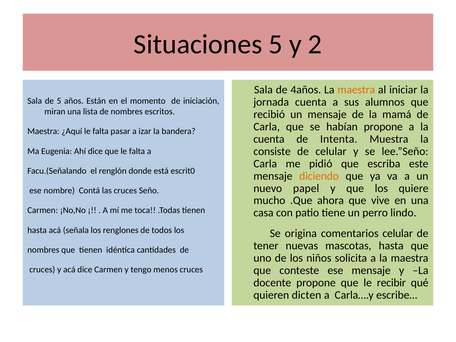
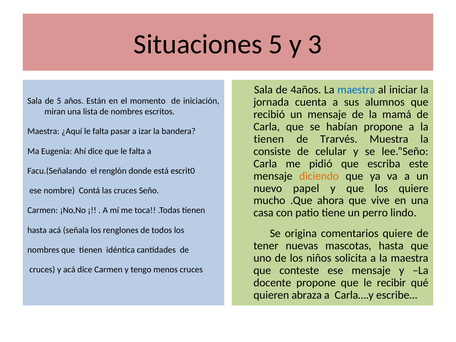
2: 2 -> 3 (315, 44)
maestra colour: orange -> blue (356, 90)
cuenta: cuenta -> tienen (269, 139)
Intenta: Intenta -> Trarvés (339, 139)
comentarios celular: celular -> quiere (398, 233)
dicten: dicten -> abraza (307, 295)
